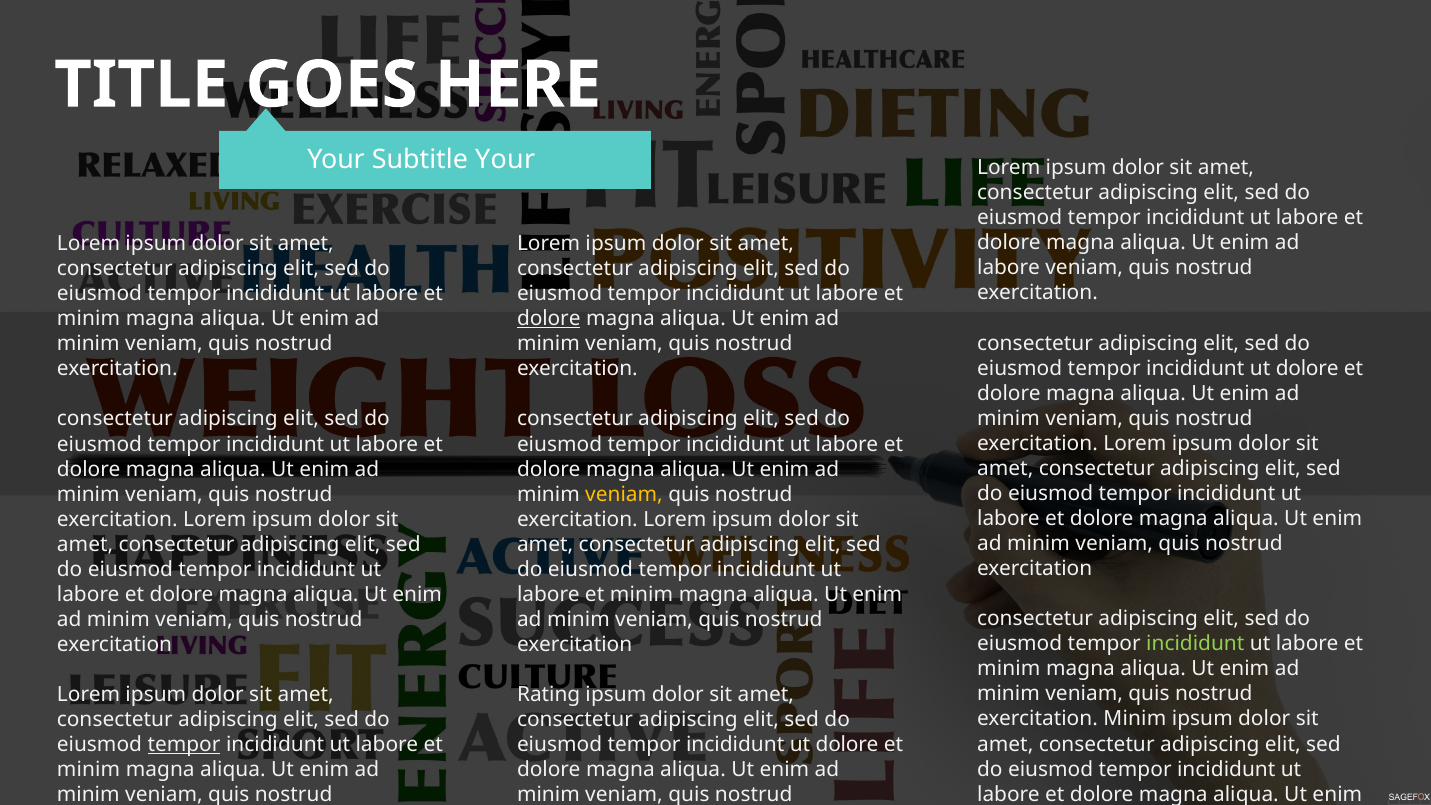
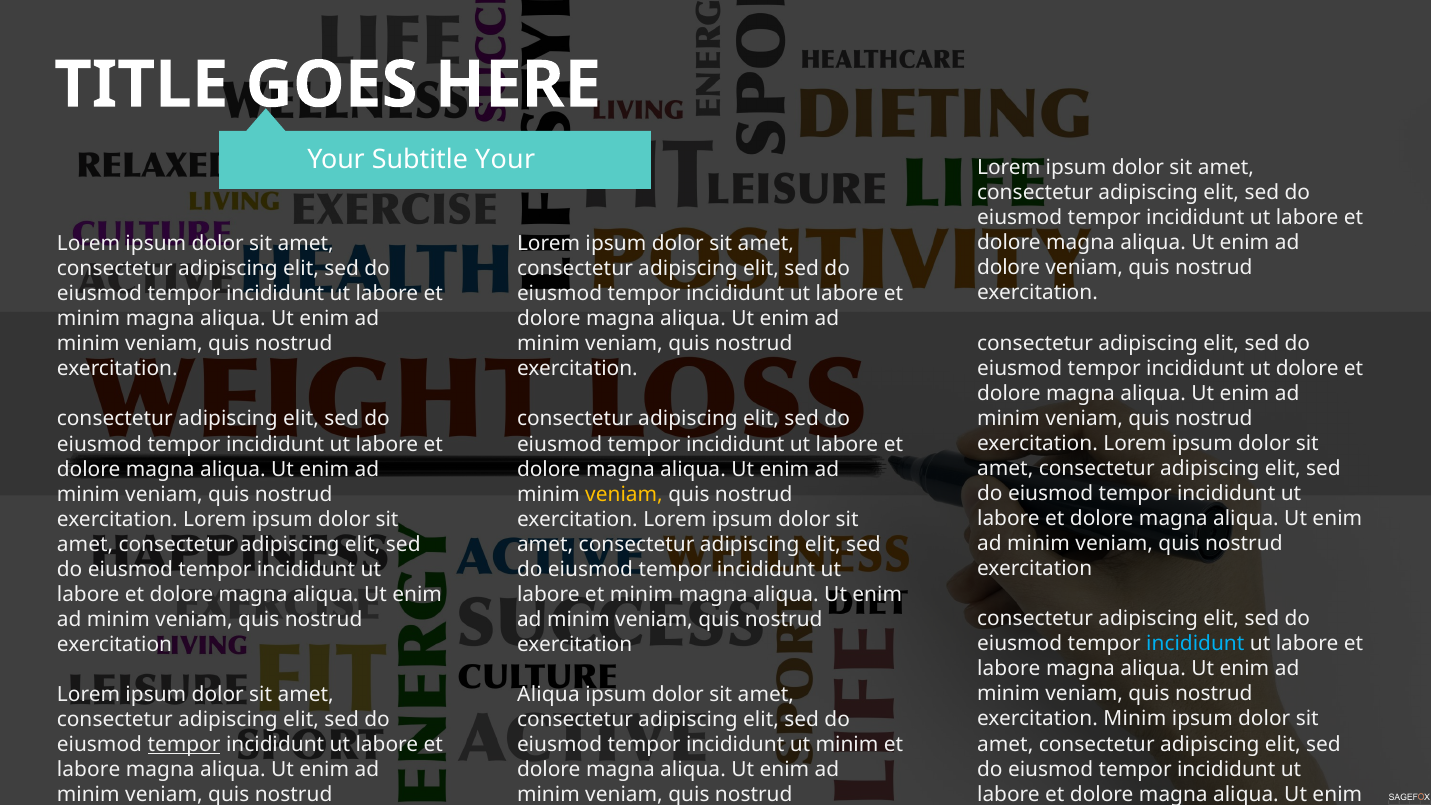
labore: labore -> dolore (1009, 268)
dolore underline: present -> none (549, 319)
incididunt colour: light green -> light blue (1195, 644)
minim: minim -> labore (1009, 669)
Rating: Rating -> Aliqua (549, 695)
dolore: dolore -> minim (847, 745)
minim: minim -> labore (89, 770)
